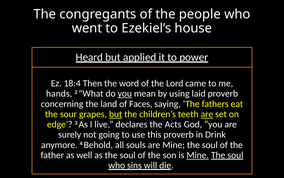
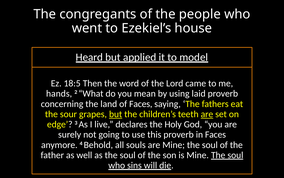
power: power -> model (194, 57)
18:4: 18:4 -> 18:5 (72, 83)
you underline: present -> none (125, 93)
Acts: Acts -> Holy (173, 124)
in Drink: Drink -> Faces (215, 134)
Mine underline: present -> none (198, 155)
